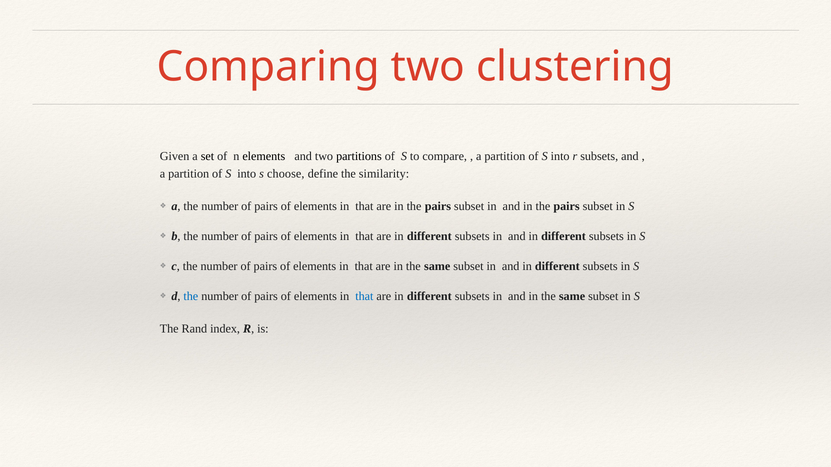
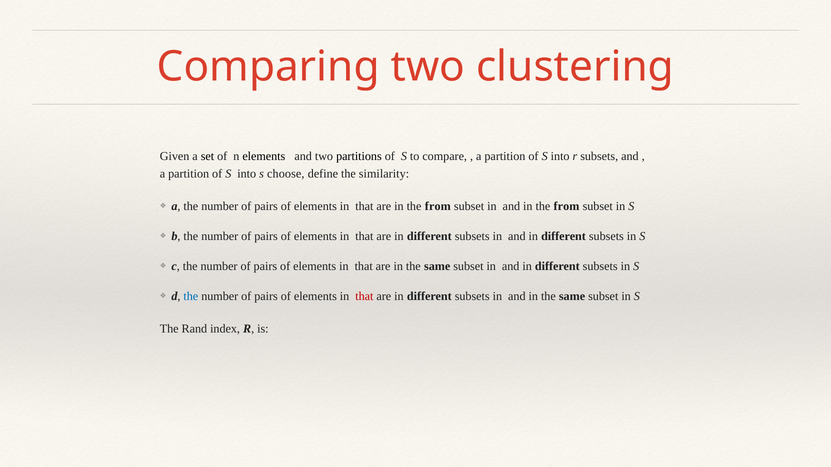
are in the pairs: pairs -> from (438, 207)
and in the pairs: pairs -> from (566, 207)
that colour: blue -> red (364, 297)
